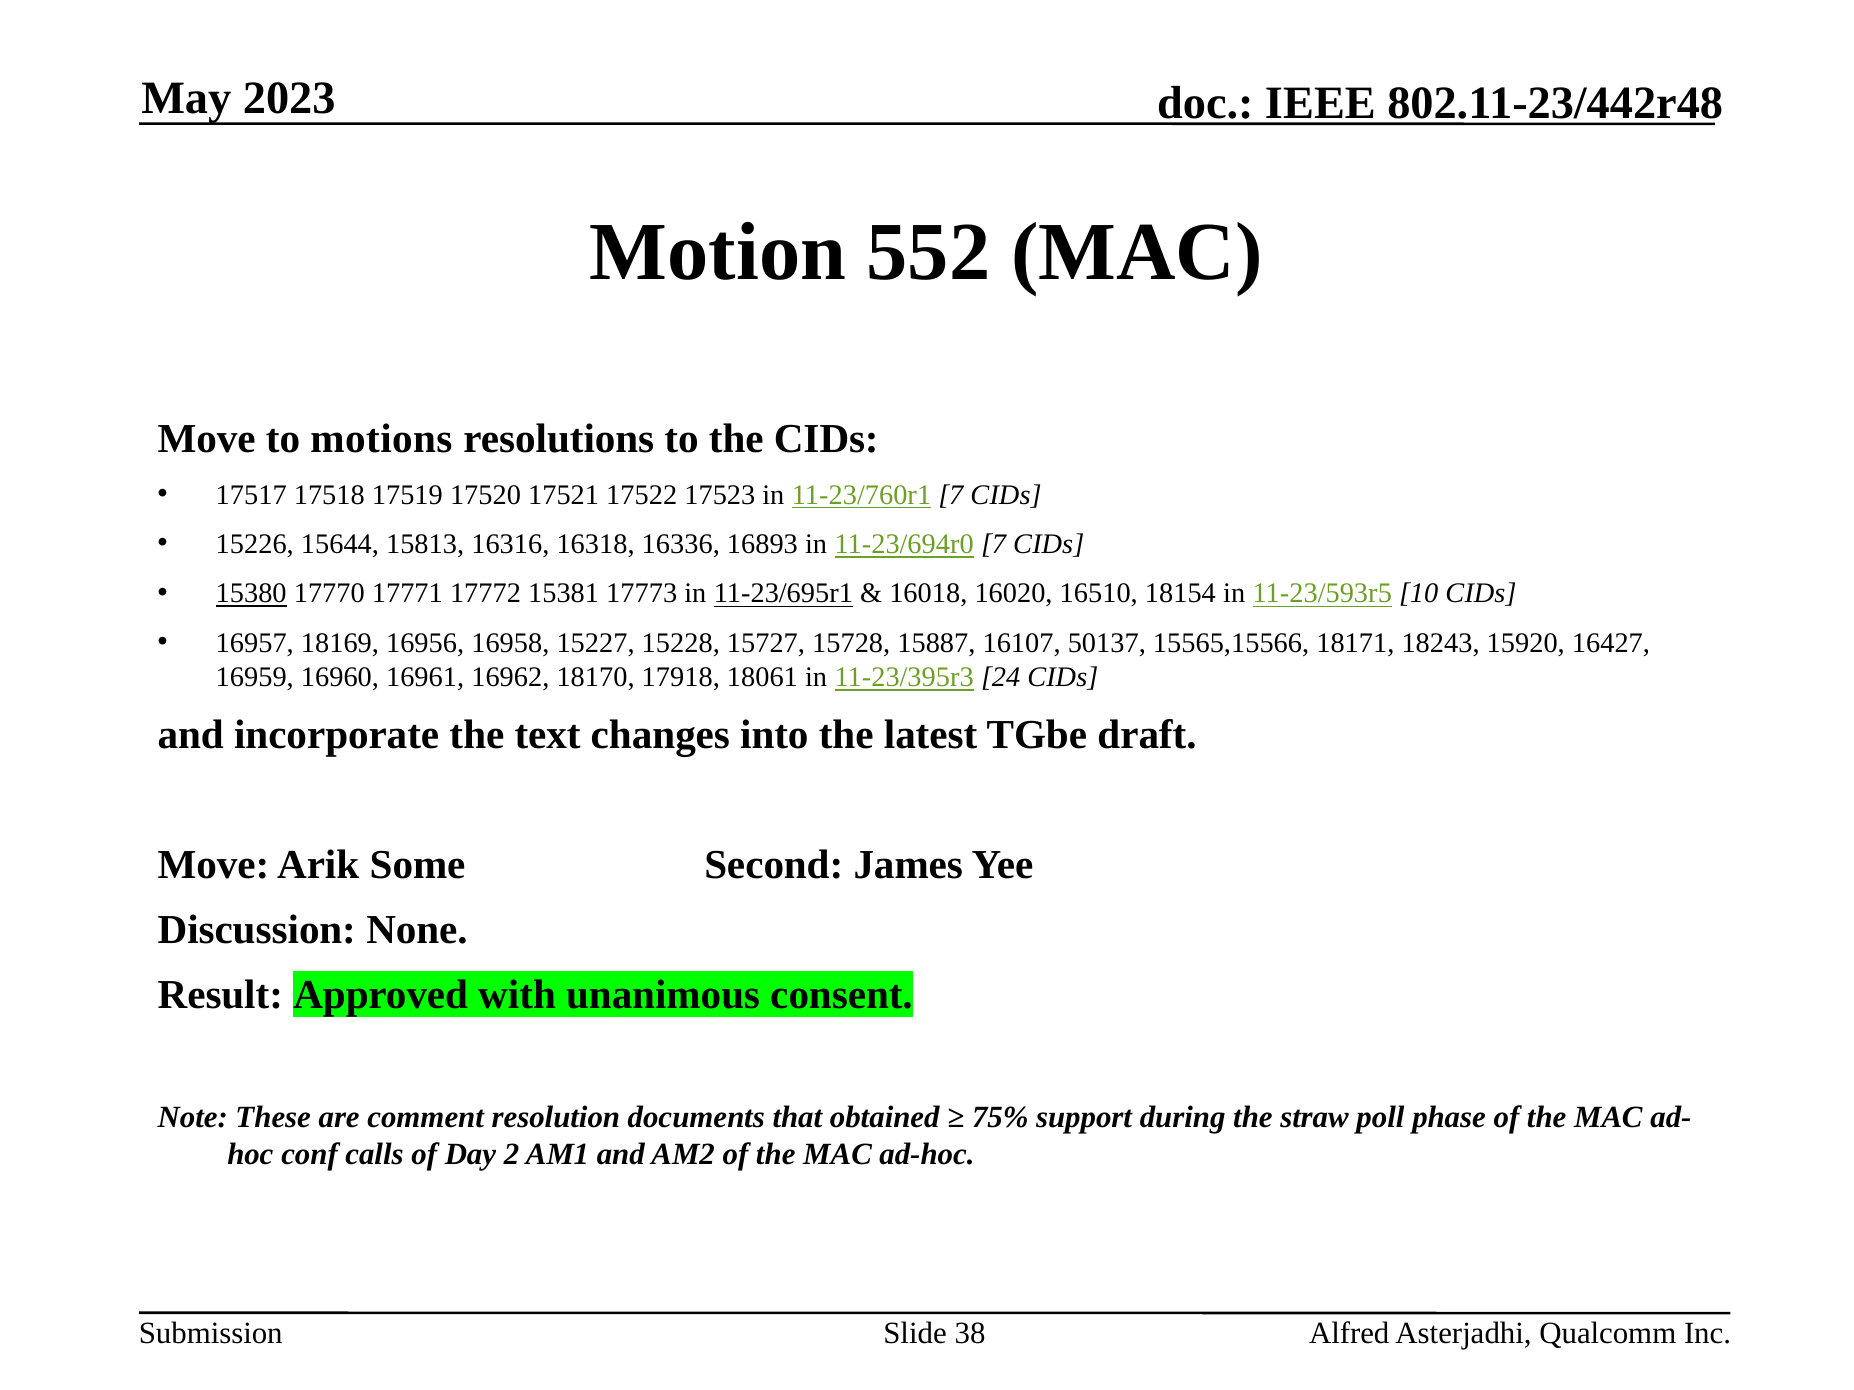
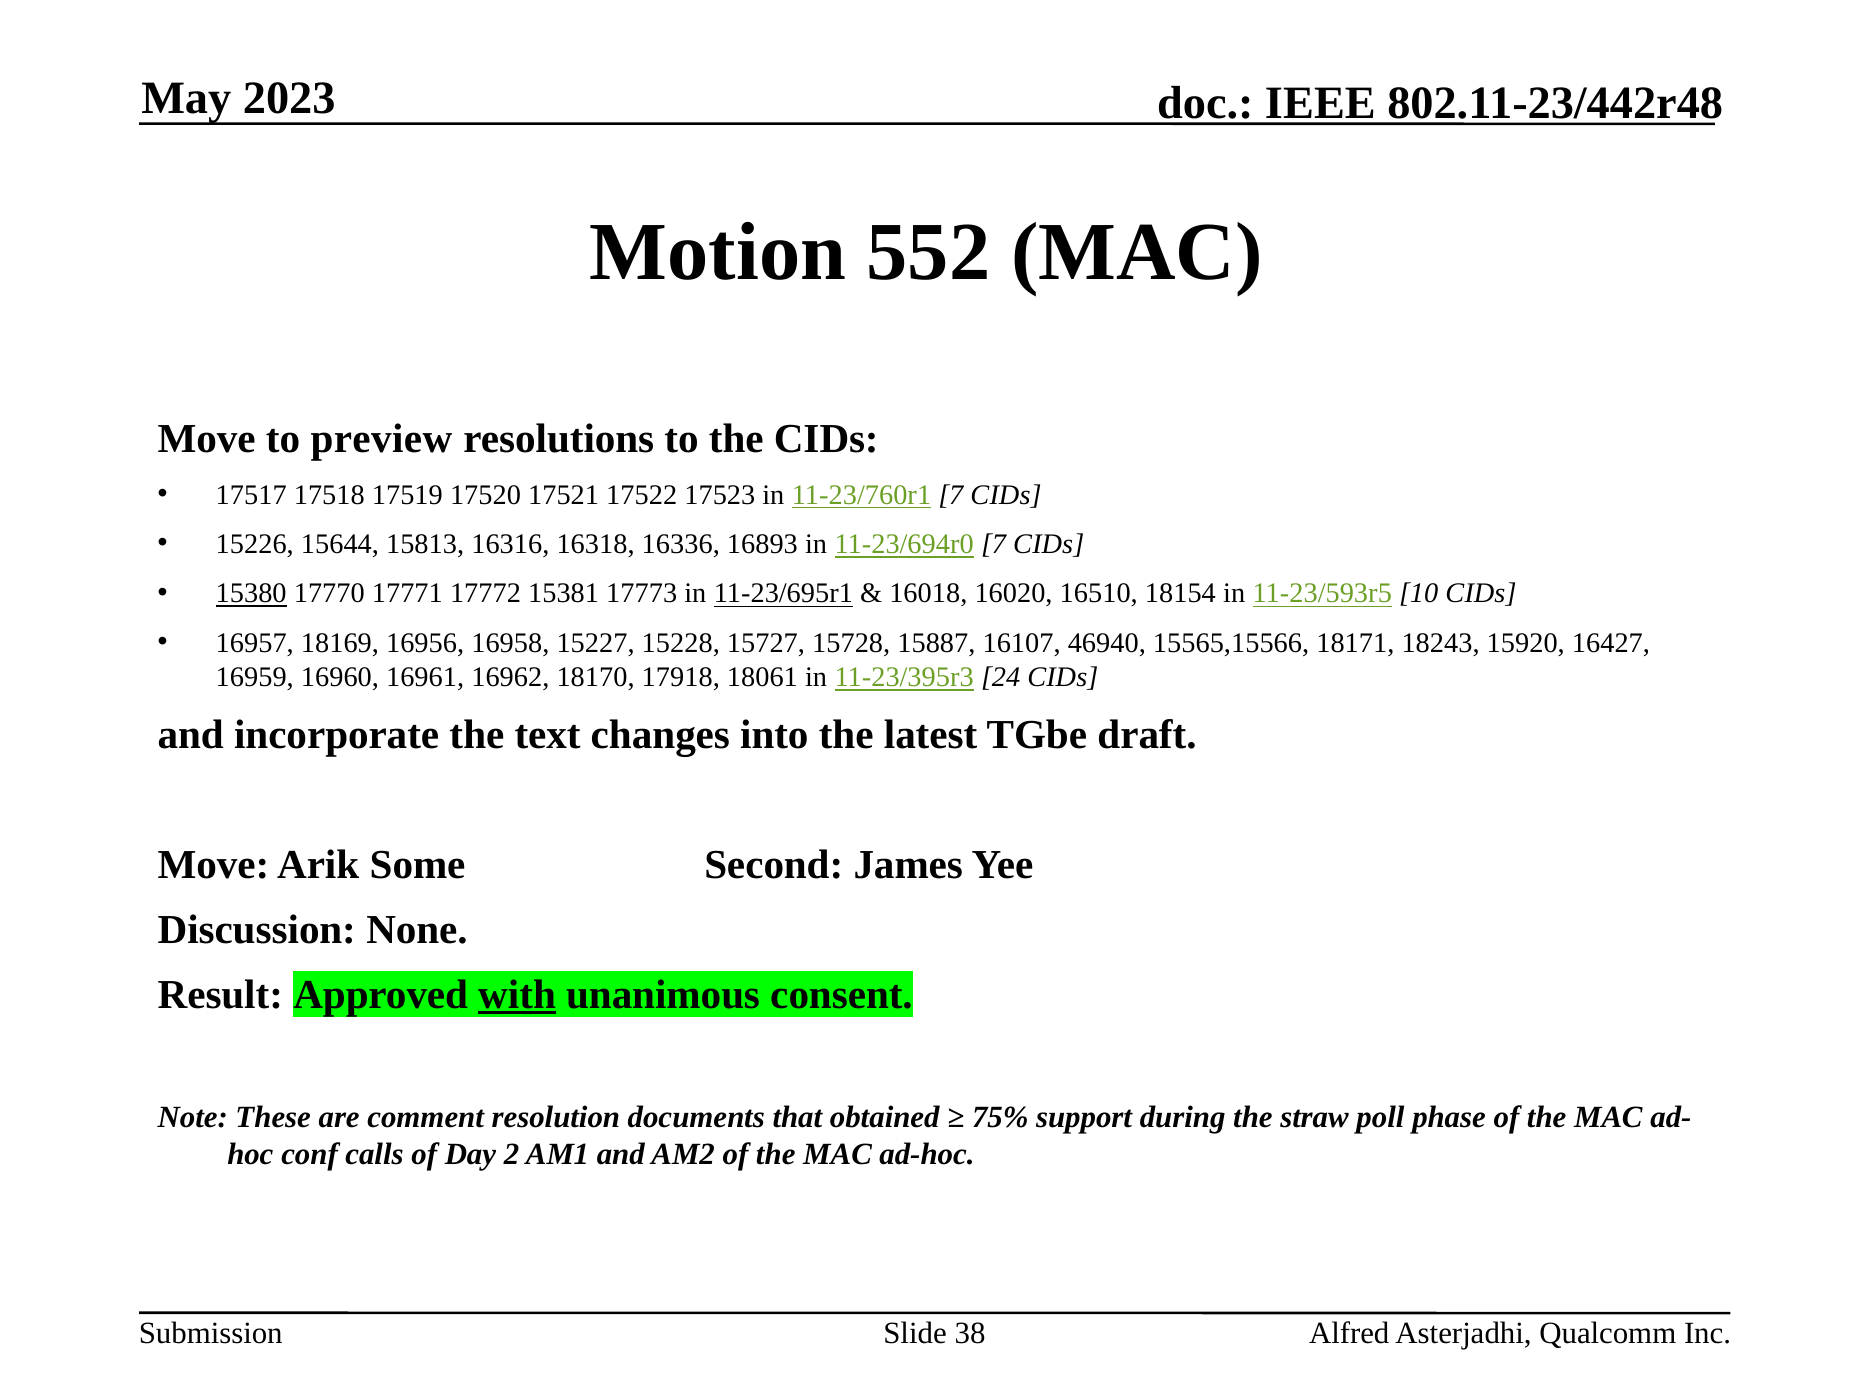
motions: motions -> preview (381, 439)
50137: 50137 -> 46940 (1107, 643)
with underline: none -> present (517, 995)
